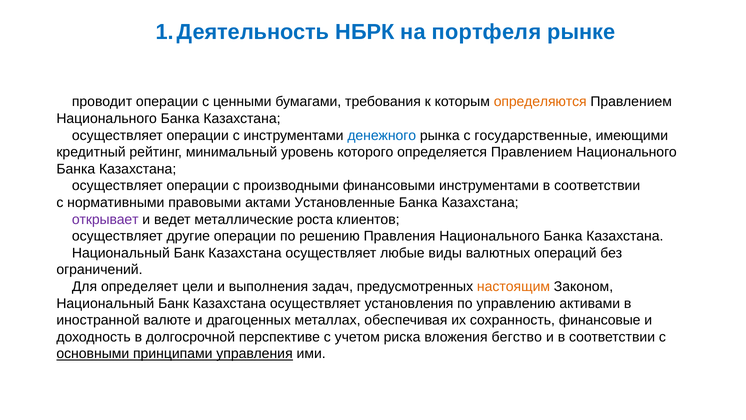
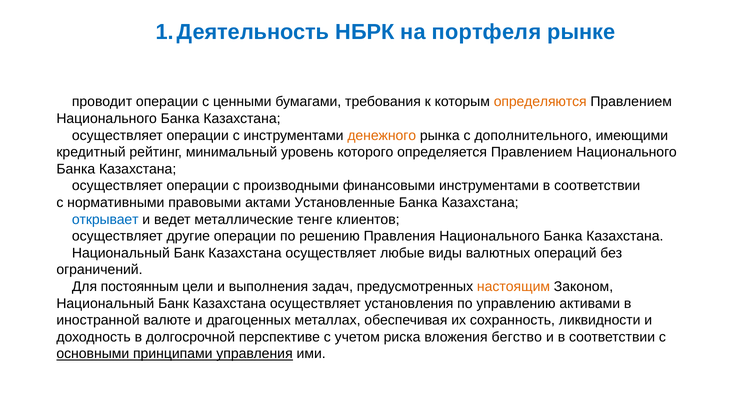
денежного colour: blue -> orange (382, 135)
государственные: государственные -> дополнительного (533, 135)
открывает colour: purple -> blue (105, 219)
роста: роста -> тенге (315, 219)
определяет: определяет -> постоянным (140, 286)
финансовые: финансовые -> ликвидности (600, 320)
